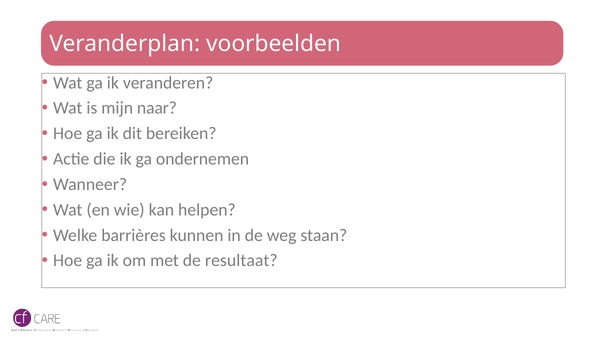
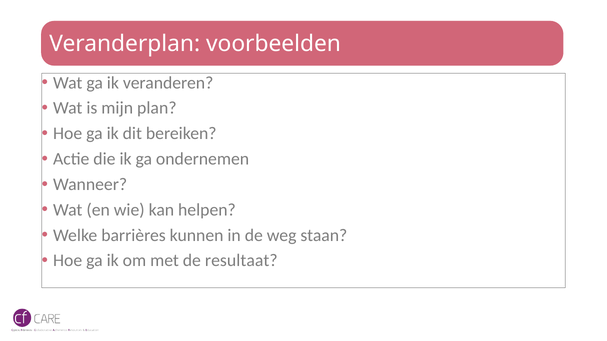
naar: naar -> plan (157, 108)
